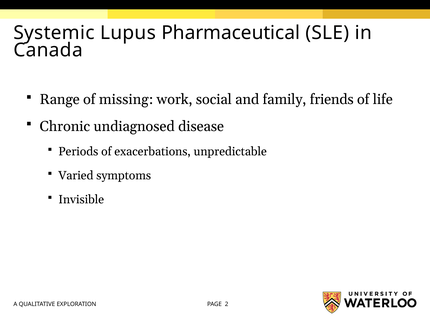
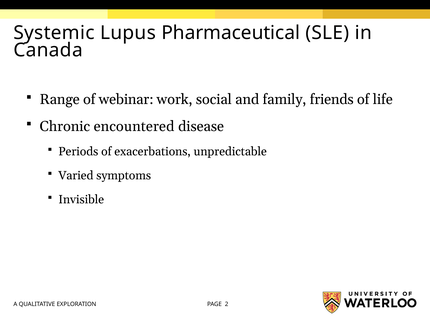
missing: missing -> webinar (126, 99)
undiagnosed: undiagnosed -> encountered (134, 126)
